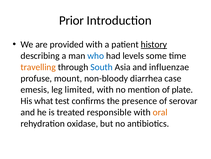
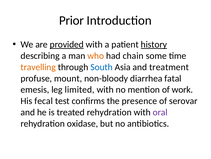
provided underline: none -> present (67, 44)
who colour: blue -> orange (96, 56)
levels: levels -> chain (133, 56)
influenzae: influenzae -> treatment (169, 67)
case: case -> fatal (173, 78)
plate: plate -> work (182, 89)
what: what -> fecal (44, 101)
treated responsible: responsible -> rehydration (109, 112)
oral colour: orange -> purple (160, 112)
